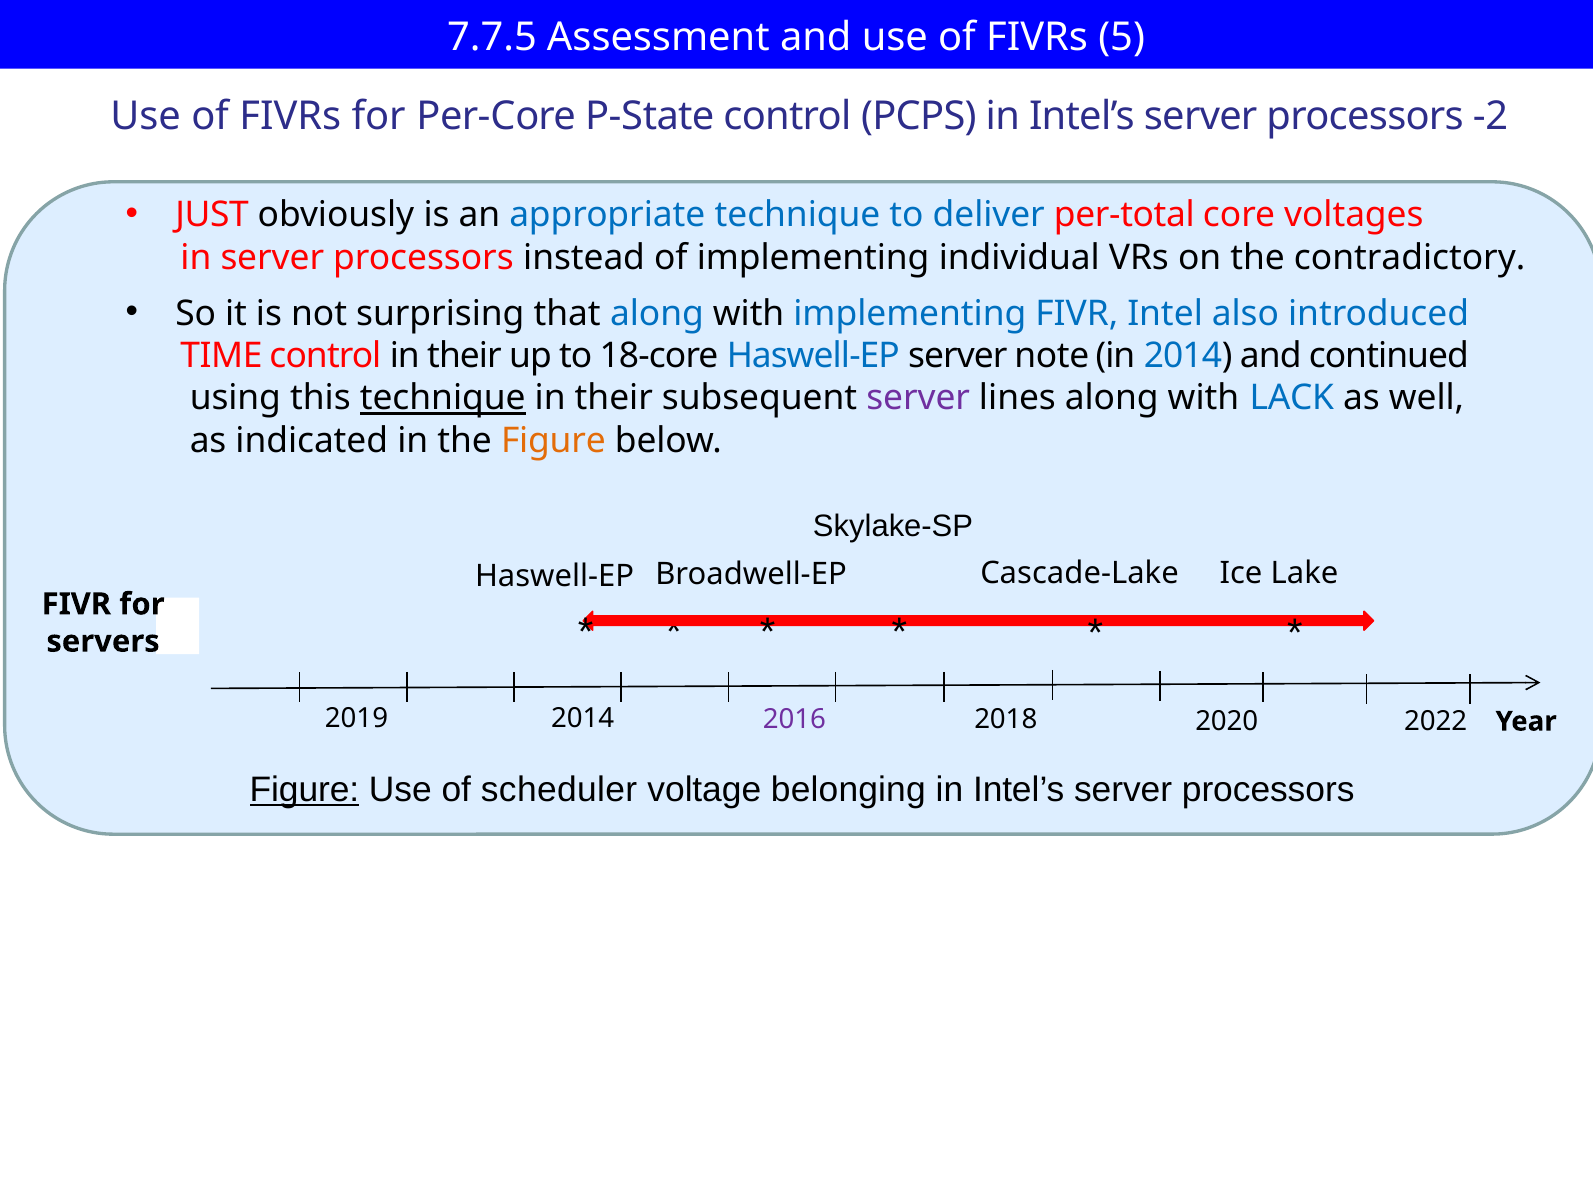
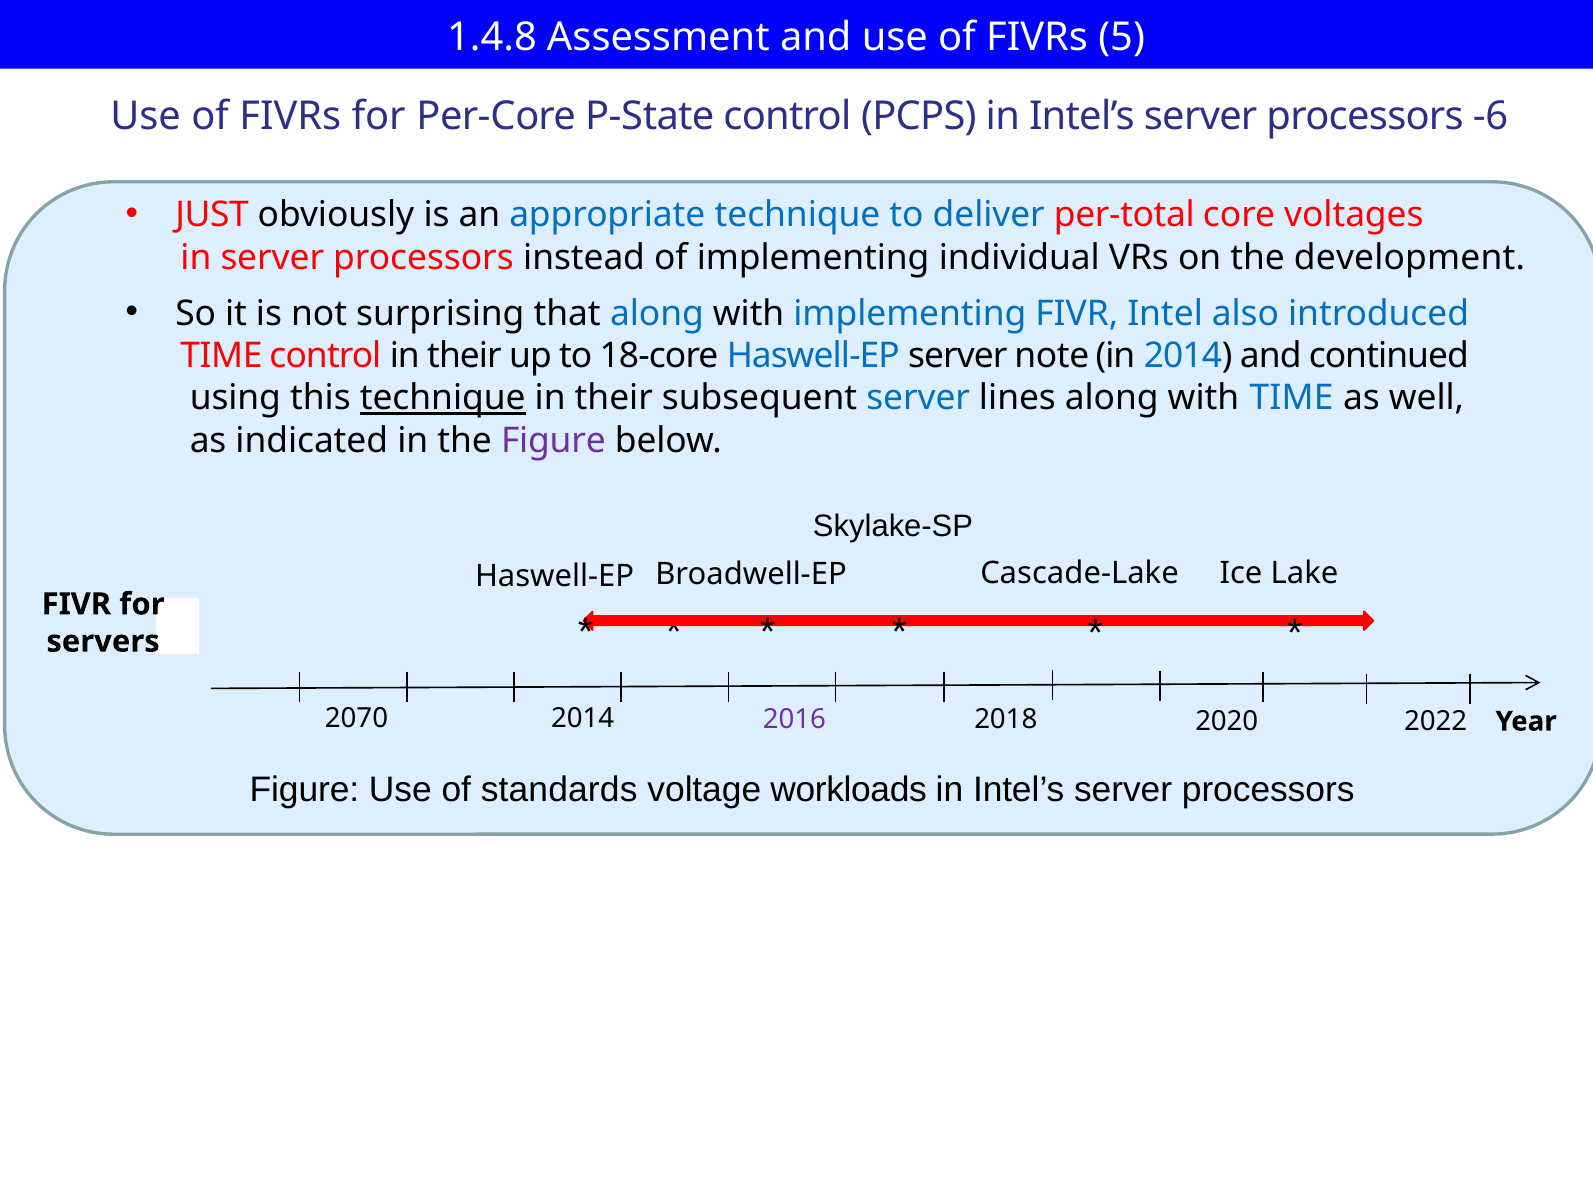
7.7.5: 7.7.5 -> 1.4.8 (492, 37)
-2: -2 -> -6 (1490, 116)
contradictory: contradictory -> development (1410, 258)
server colour: purple -> blue (918, 398)
with LACK: LACK -> TIME (1292, 398)
Figure colour: orange -> purple (553, 441)
2019: 2019 -> 2070 (357, 719)
Figure underline: present -> none (304, 789)
scheduler: scheduler -> standards (559, 789)
belonging: belonging -> workloads (849, 789)
